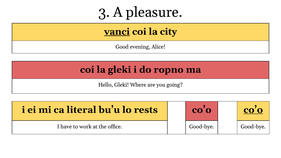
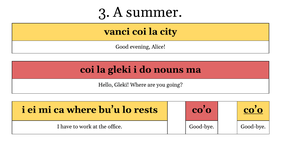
pleasure: pleasure -> summer (154, 12)
vanci underline: present -> none (117, 32)
ropno: ropno -> nouns (169, 70)
ca literal: literal -> where (82, 110)
